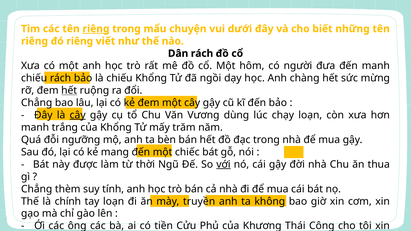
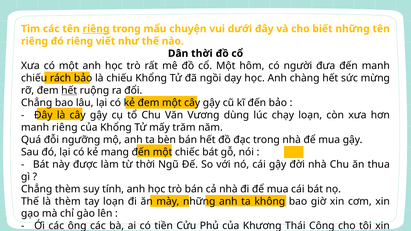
Dân rách: rách -> thời (202, 53)
cây underline: present -> none (78, 115)
manh trắng: trắng -> riêng (65, 127)
với underline: present -> none (223, 164)
là chính: chính -> thèm (68, 201)
mày truyền: truyền -> những (199, 201)
